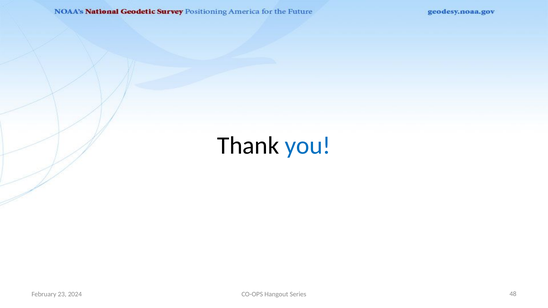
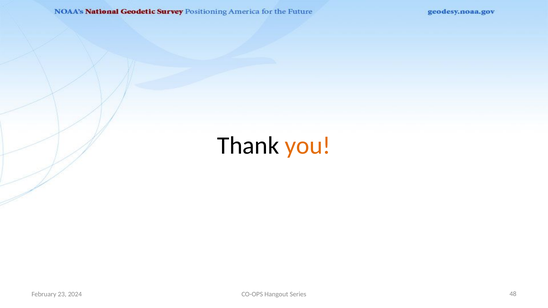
you colour: blue -> orange (308, 146)
